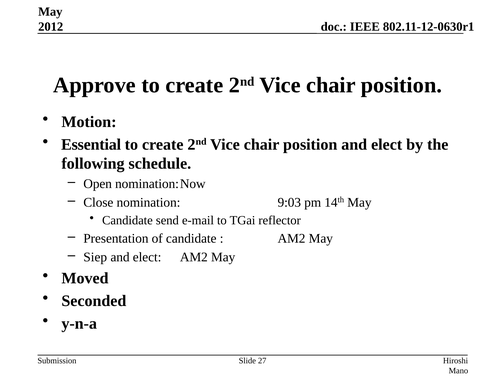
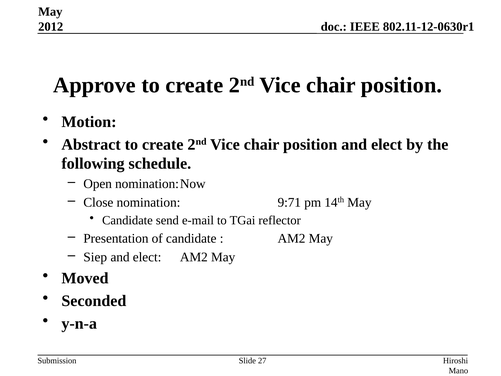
Essential: Essential -> Abstract (91, 144)
9:03: 9:03 -> 9:71 (289, 202)
